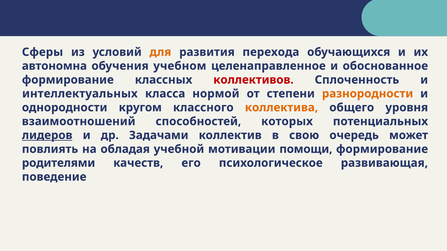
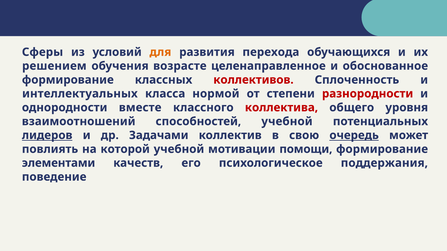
автономна: автономна -> решением (54, 66)
учебном: учебном -> возрасте (180, 66)
разнородности colour: orange -> red (368, 94)
кругом: кругом -> вместе (140, 108)
коллектива colour: orange -> red (281, 108)
способностей которых: которых -> учебной (287, 122)
очередь underline: none -> present (354, 135)
обладая: обладая -> которой (125, 149)
родителями: родителями -> элементами (59, 163)
развивающая: развивающая -> поддержания (384, 163)
